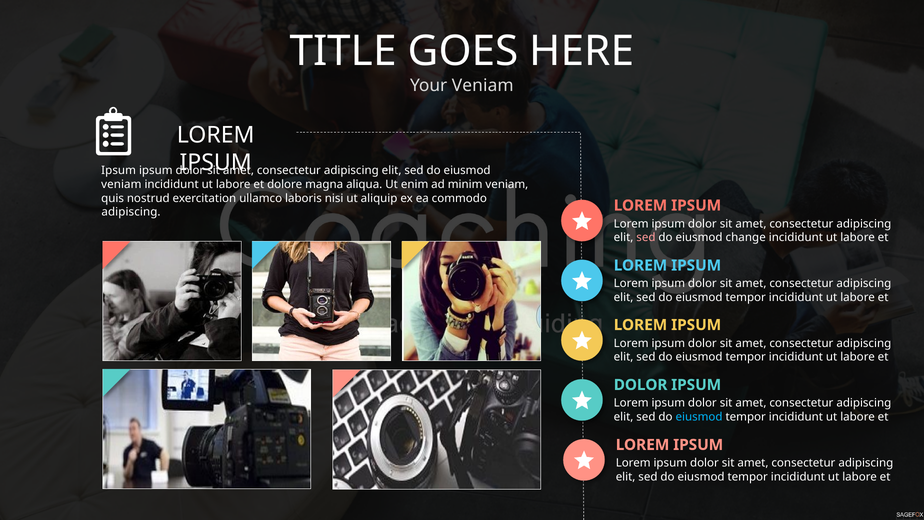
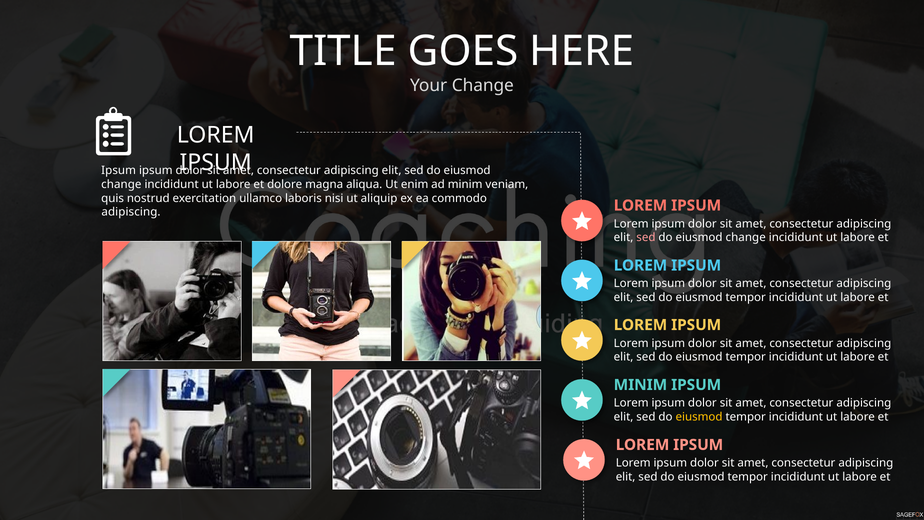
Your Veniam: Veniam -> Change (483, 85)
veniam: veniam -> change (121, 184)
DOLOR: DOLOR -> MINIM (640, 385)
eiusmod colour: light blue -> yellow (699, 417)
